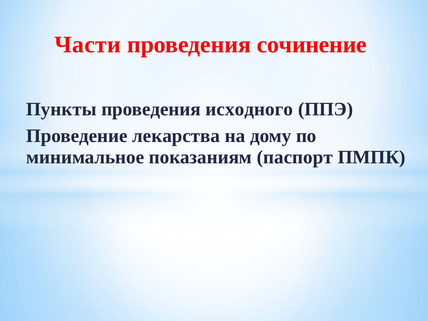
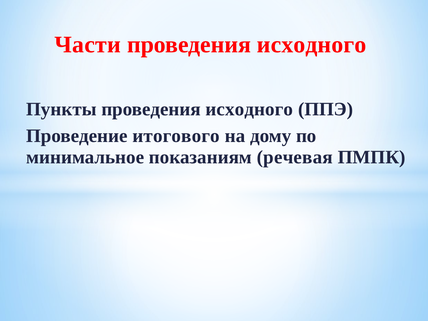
сочинение: сочинение -> исходного (312, 45)
лекарства: лекарства -> итогового (176, 136)
паспорт: паспорт -> речевая (295, 157)
